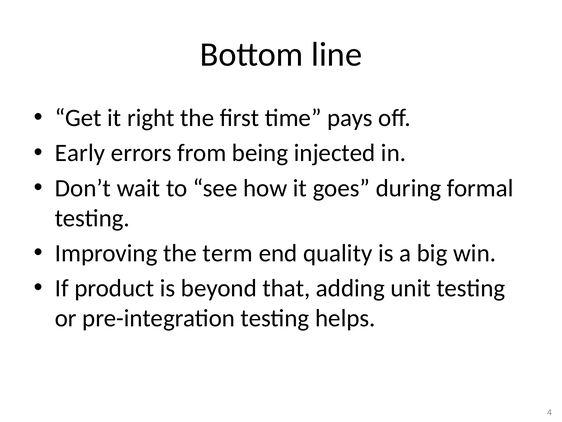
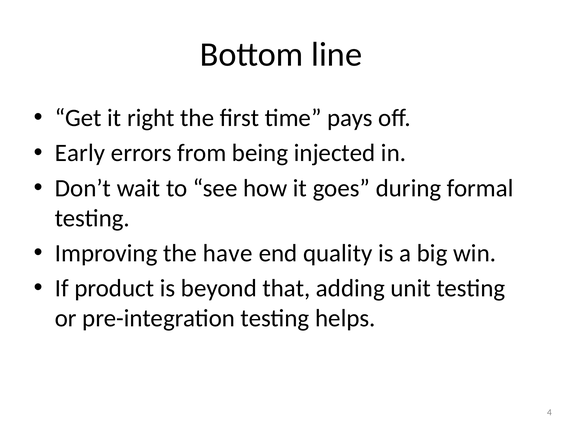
term: term -> have (228, 253)
